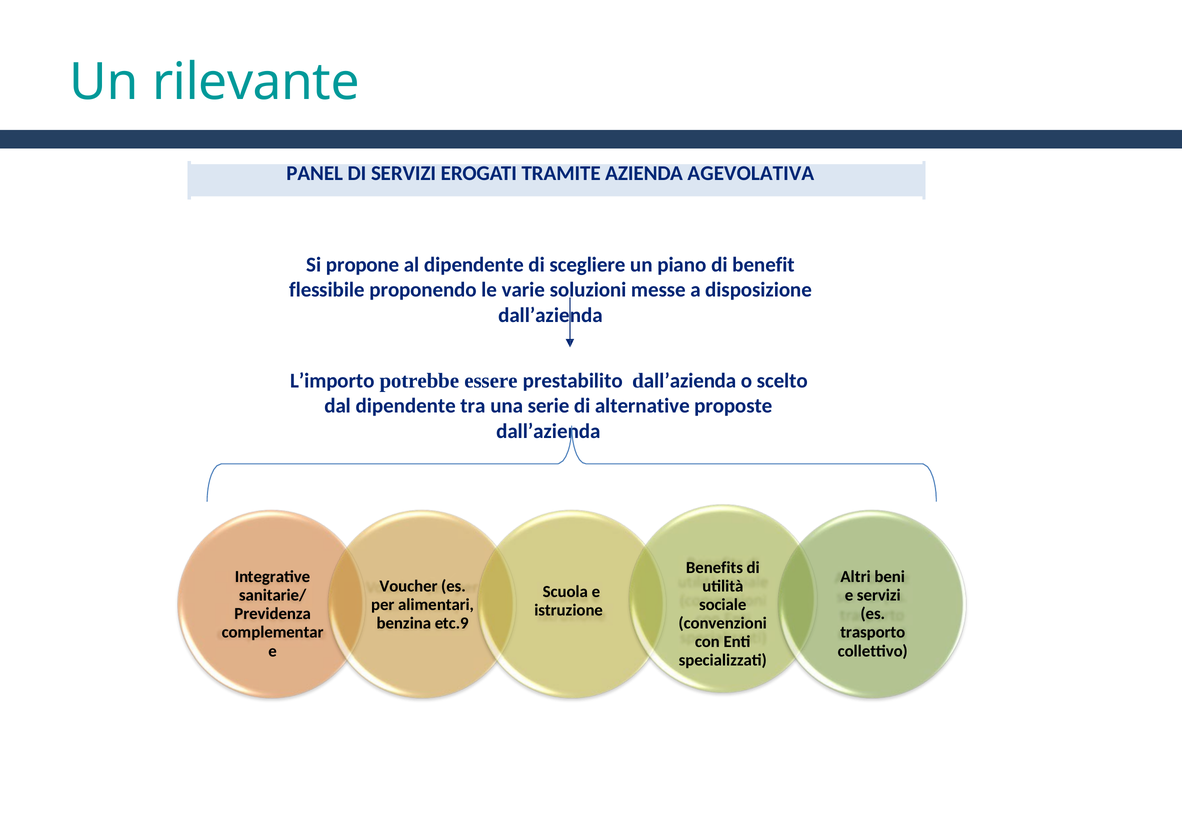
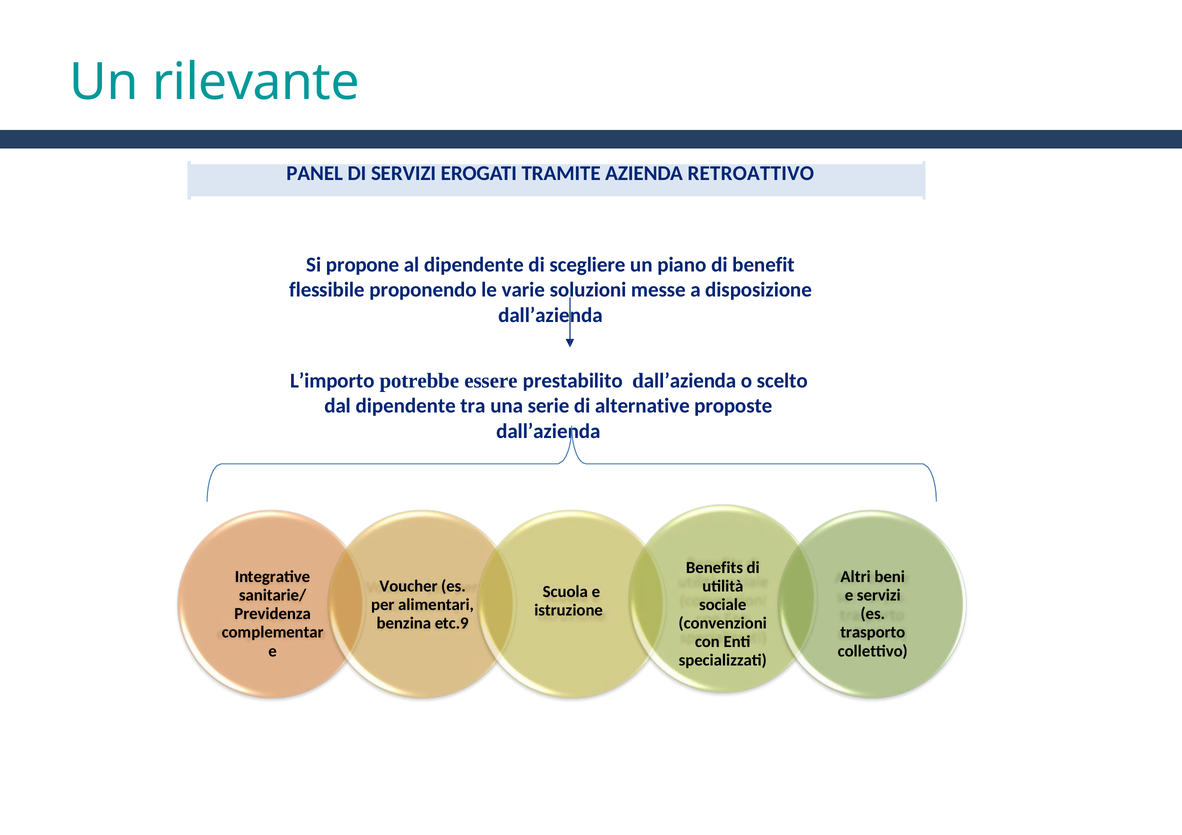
AGEVOLATIVA: AGEVOLATIVA -> RETROATTIVO (751, 173)
